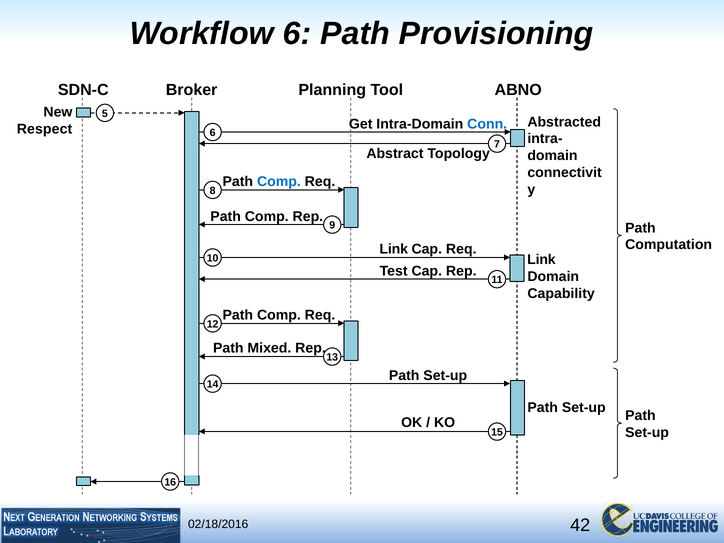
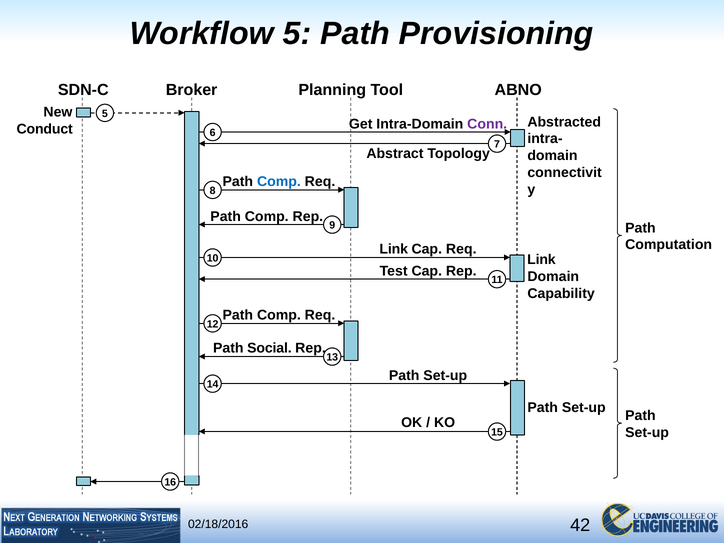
Workflow 6: 6 -> 5 (297, 34)
Conn colour: blue -> purple (487, 124)
Respect: Respect -> Conduct (45, 129)
Mixed: Mixed -> Social (269, 348)
